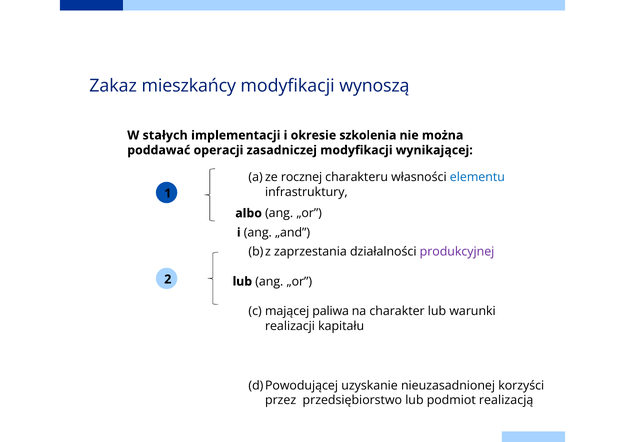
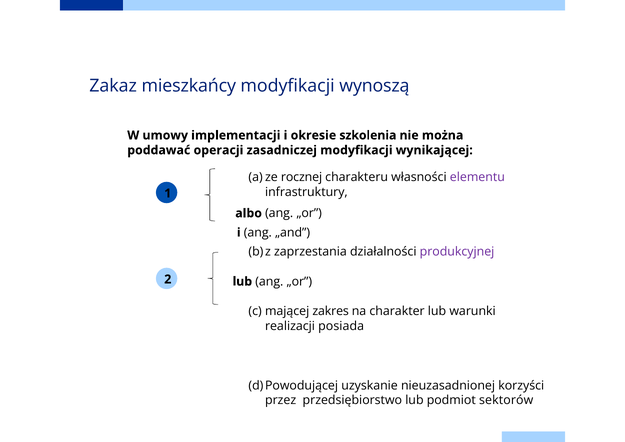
stałych: stałych -> umowy (165, 135)
elementu colour: blue -> purple (477, 177)
paliwa: paliwa -> zakres (331, 311)
kapitału: kapitału -> posiada (341, 326)
realizacją: realizacją -> sektorów (506, 400)
